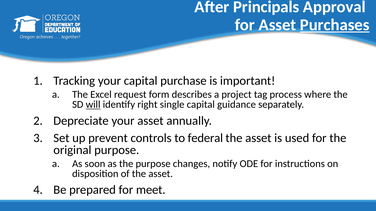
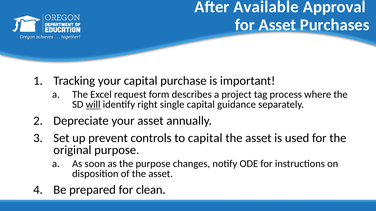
Principals: Principals -> Available (266, 7)
Purchases underline: present -> none (335, 25)
to federal: federal -> capital (205, 138)
meet: meet -> clean (151, 190)
